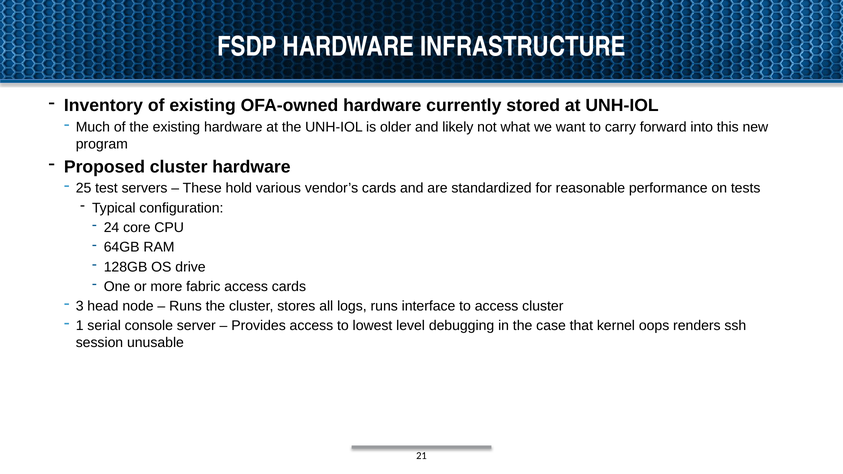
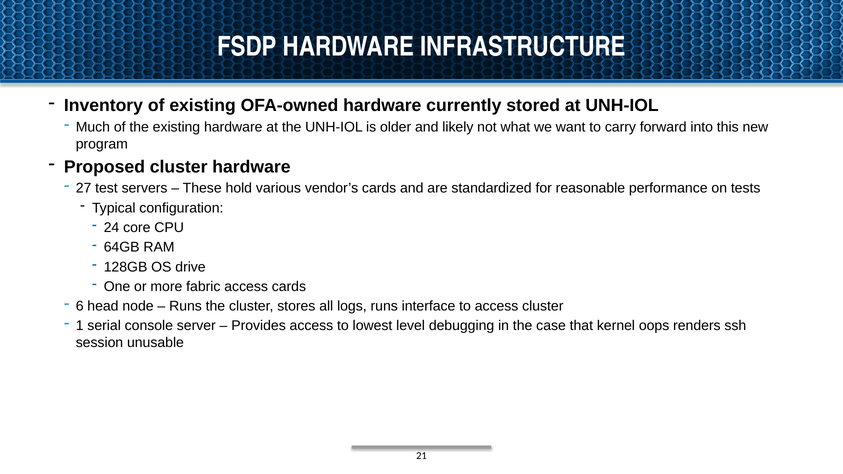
25: 25 -> 27 (84, 188)
3: 3 -> 6 (80, 306)
